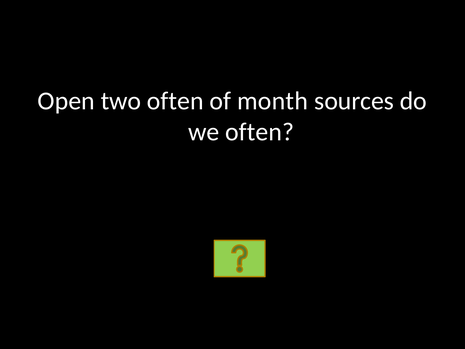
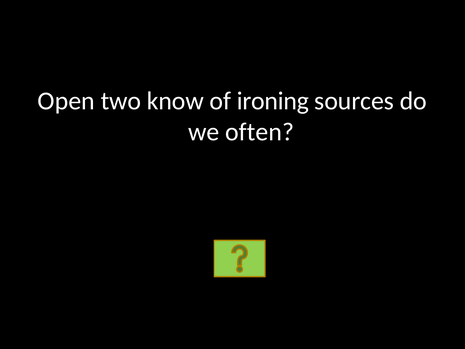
two often: often -> know (175, 101)
month: month -> ironing (273, 101)
